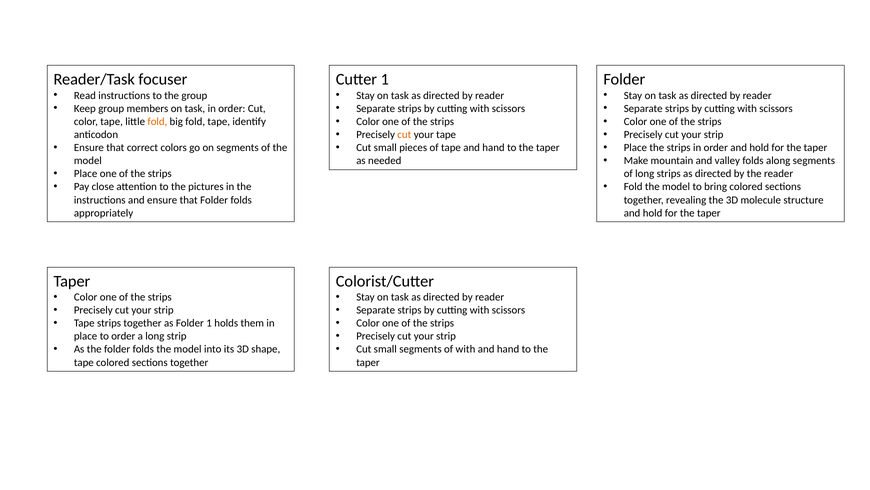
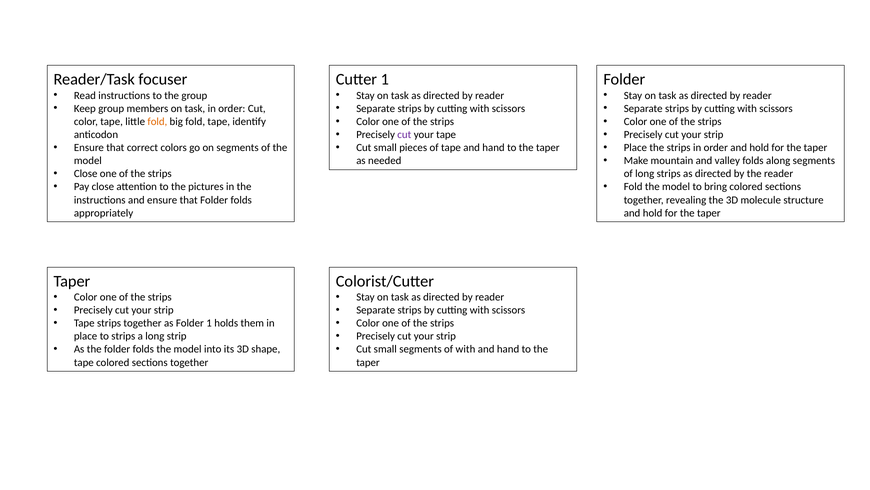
cut colour: orange -> purple (404, 134)
Place: Place -> Close (86, 174)
to order: order -> strips (123, 336)
